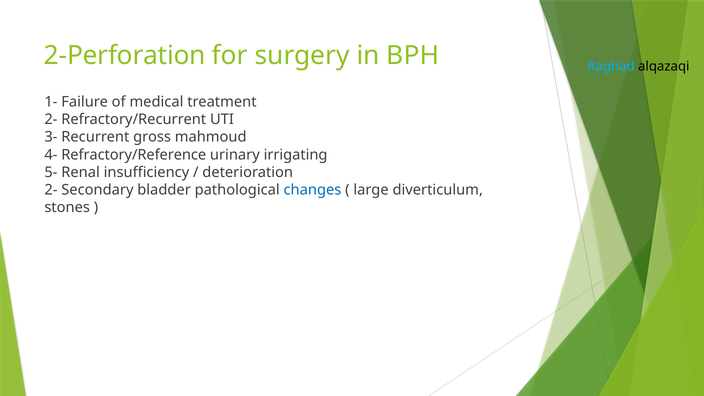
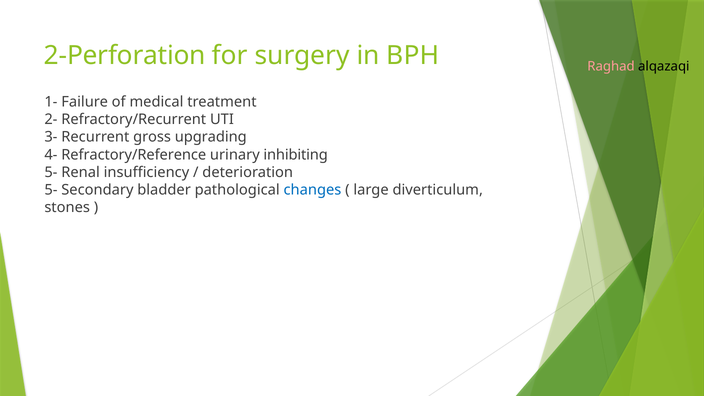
Raghad colour: light blue -> pink (611, 66)
mahmoud: mahmoud -> upgrading (211, 137)
irrigating: irrigating -> inhibiting (296, 155)
2-: 2- -> 5- (51, 190)
